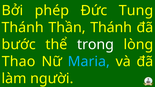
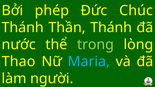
Tung: Tung -> Chúc (136, 10)
bước: bước -> nước (19, 45)
trong colour: white -> light green (95, 45)
